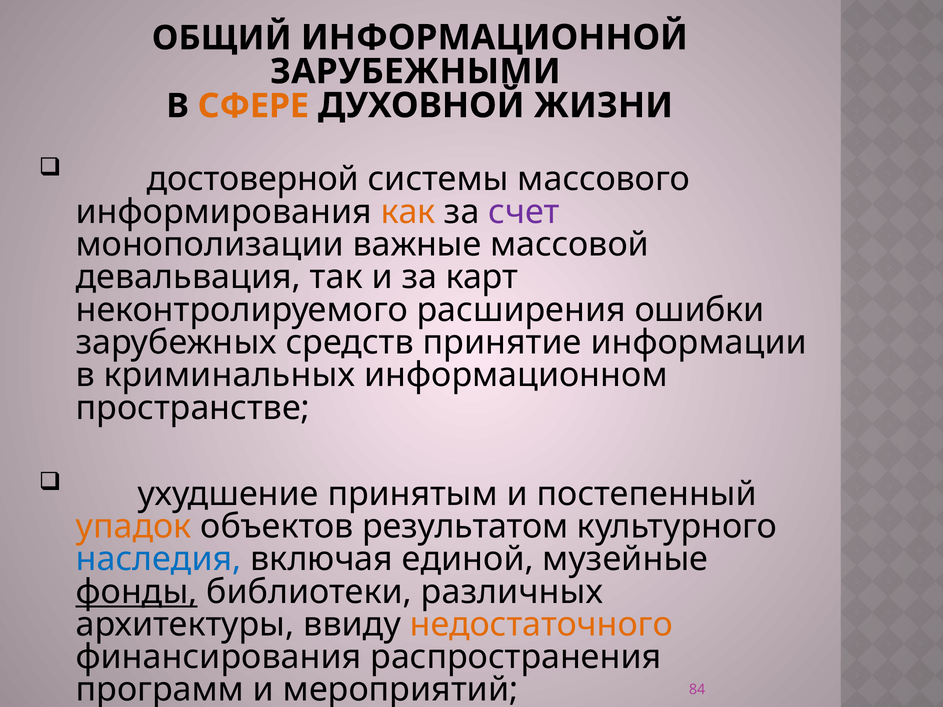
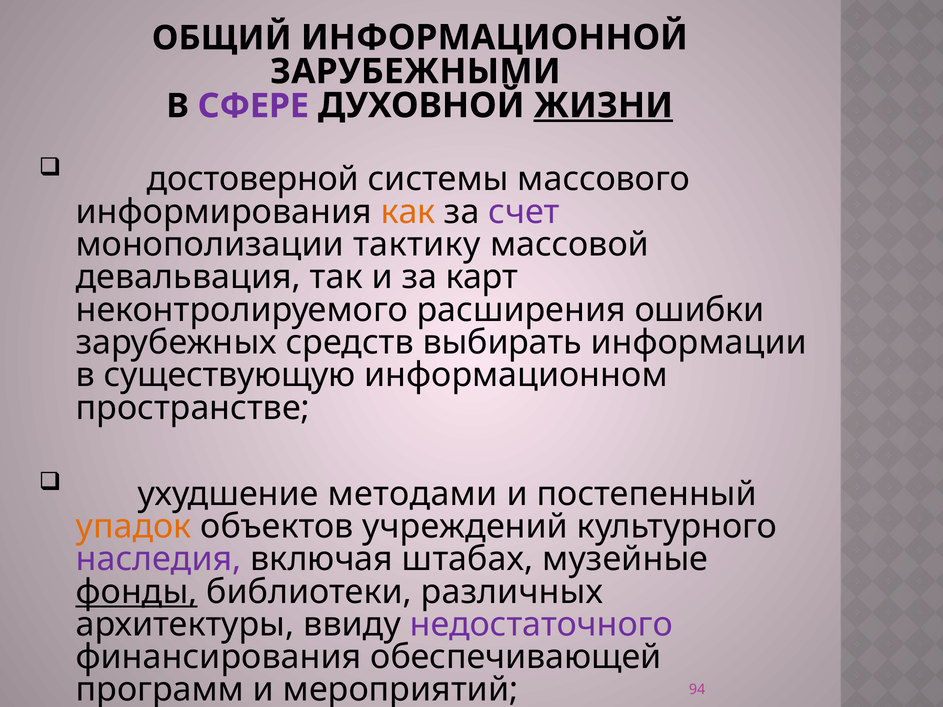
СФЕРЕ colour: orange -> purple (253, 106)
ЖИЗНИ underline: none -> present (603, 106)
важные: важные -> тактику (417, 245)
принятие: принятие -> выбирать (502, 343)
криминальных: криминальных -> существующую (230, 375)
принятым: принятым -> методами (413, 494)
результатом: результатом -> учреждений (465, 527)
наследия colour: blue -> purple (159, 559)
единой: единой -> штабах (468, 559)
недостаточного colour: orange -> purple (541, 625)
распространения: распространения -> обеспечивающей (516, 657)
84: 84 -> 94 (697, 690)
